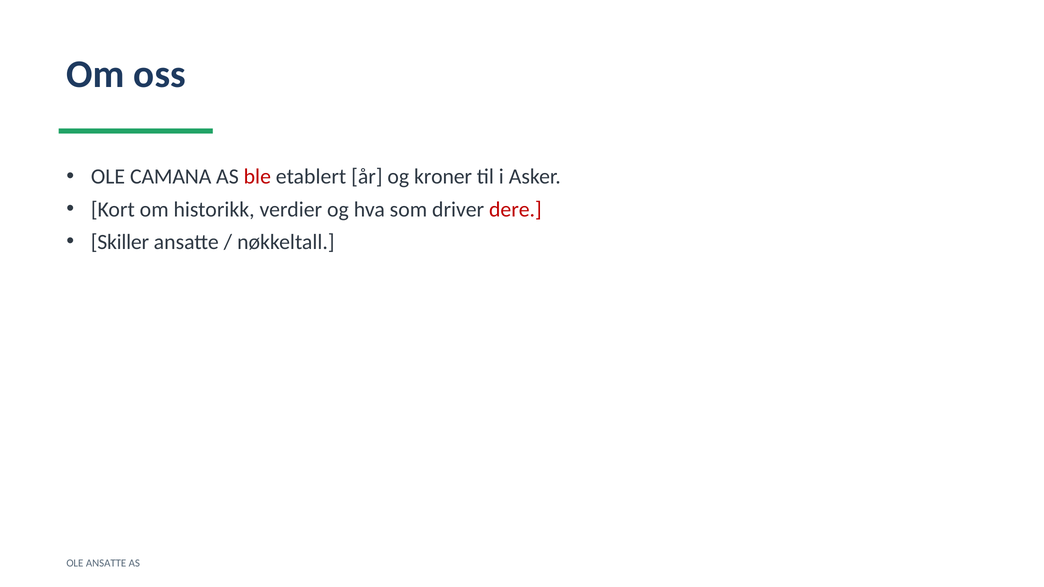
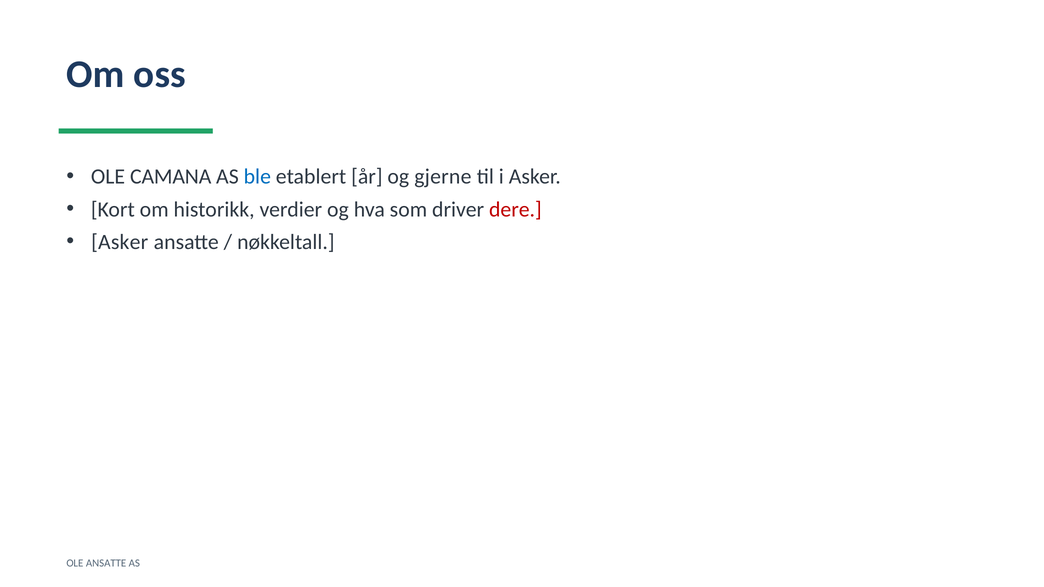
ble colour: red -> blue (257, 177)
kroner: kroner -> gjerne (443, 177)
Skiller: Skiller -> Asker (120, 242)
